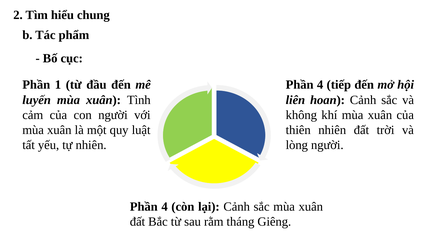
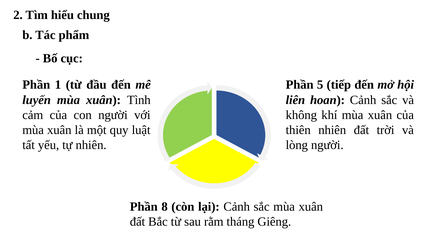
4: 4 -> 5 (320, 85)
4: 4 -> 8 (165, 207)
